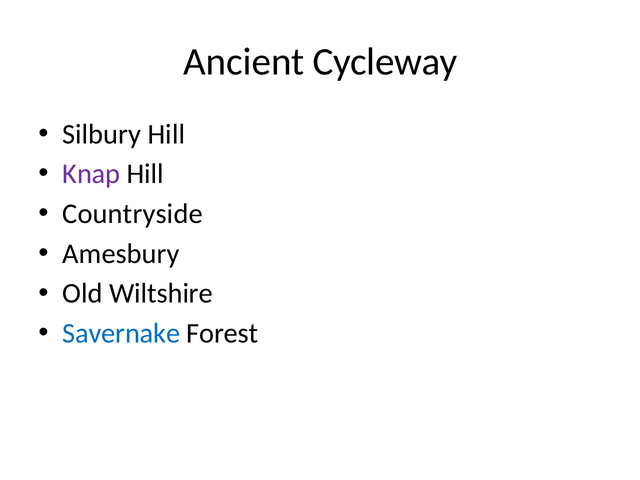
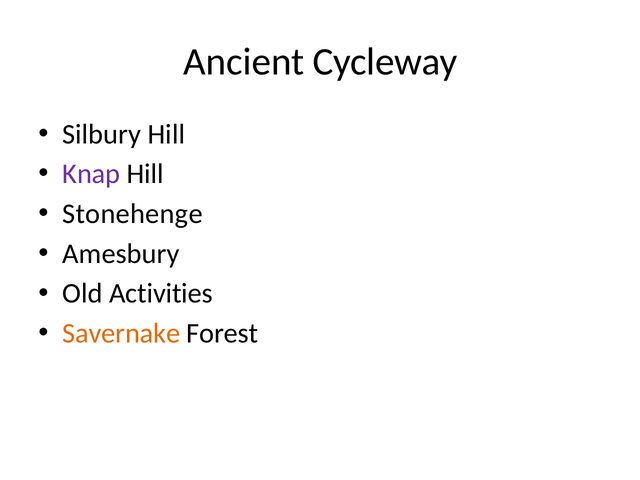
Countryside: Countryside -> Stonehenge (133, 214)
Wiltshire: Wiltshire -> Activities (161, 294)
Savernake colour: blue -> orange (121, 333)
